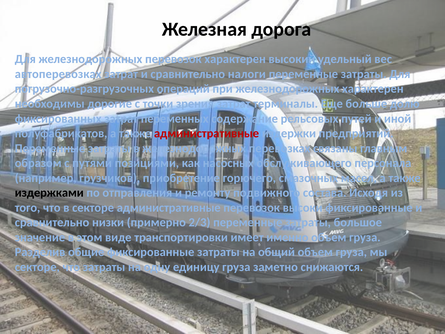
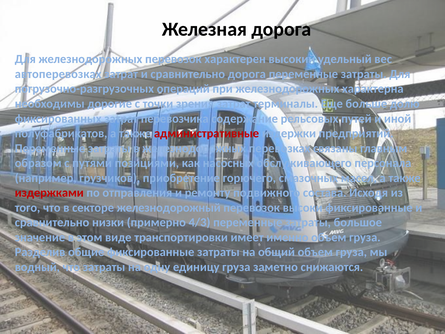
сравнительно налоги: налоги -> дорога (247, 74)
железнодорожных характерен: характерен -> характерна (373, 89)
переменных: переменных -> перевозчика (175, 119)
издержками colour: black -> red (49, 193)
секторе административные: административные -> железнодорожный (169, 208)
2/3: 2/3 -> 4/3 (199, 222)
секторе: секторе -> водный (37, 267)
